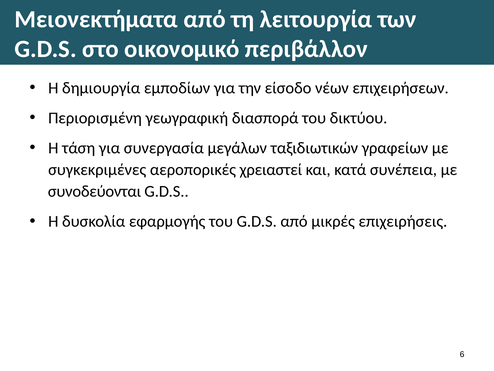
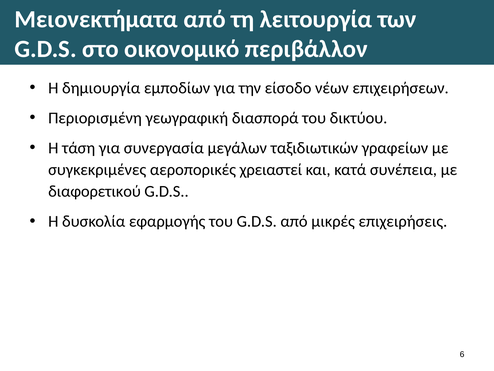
συνοδεύονται: συνοδεύονται -> διαφορετικού (94, 191)
